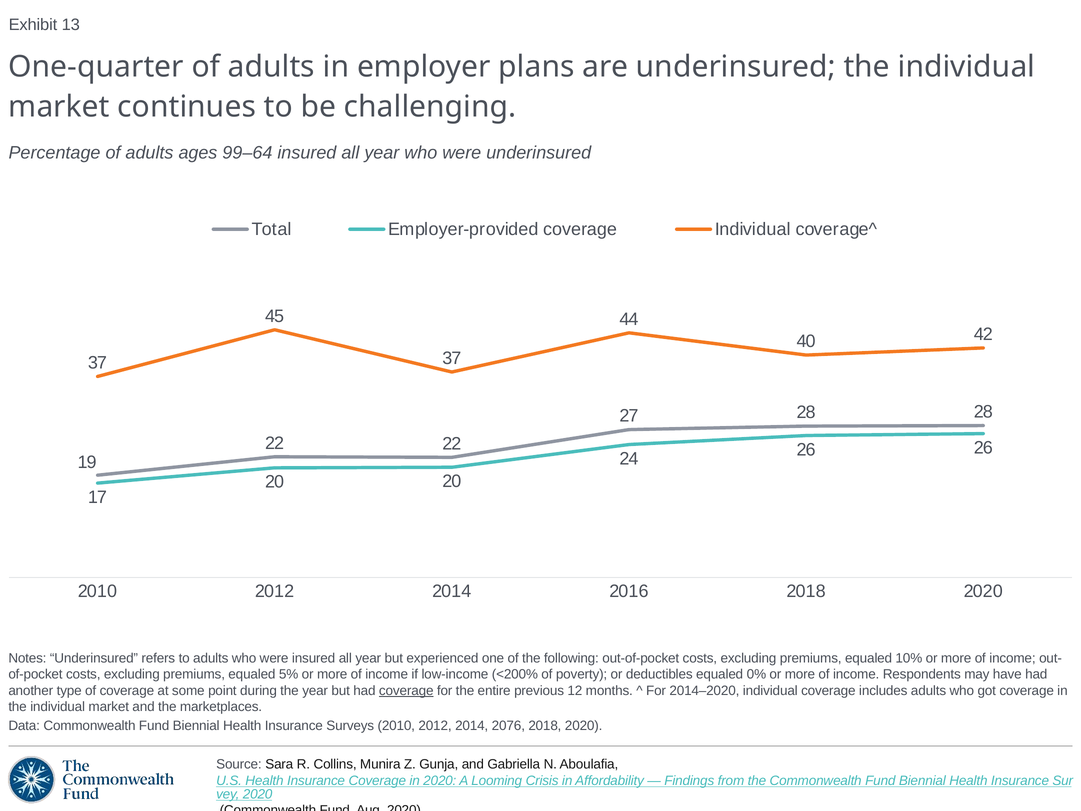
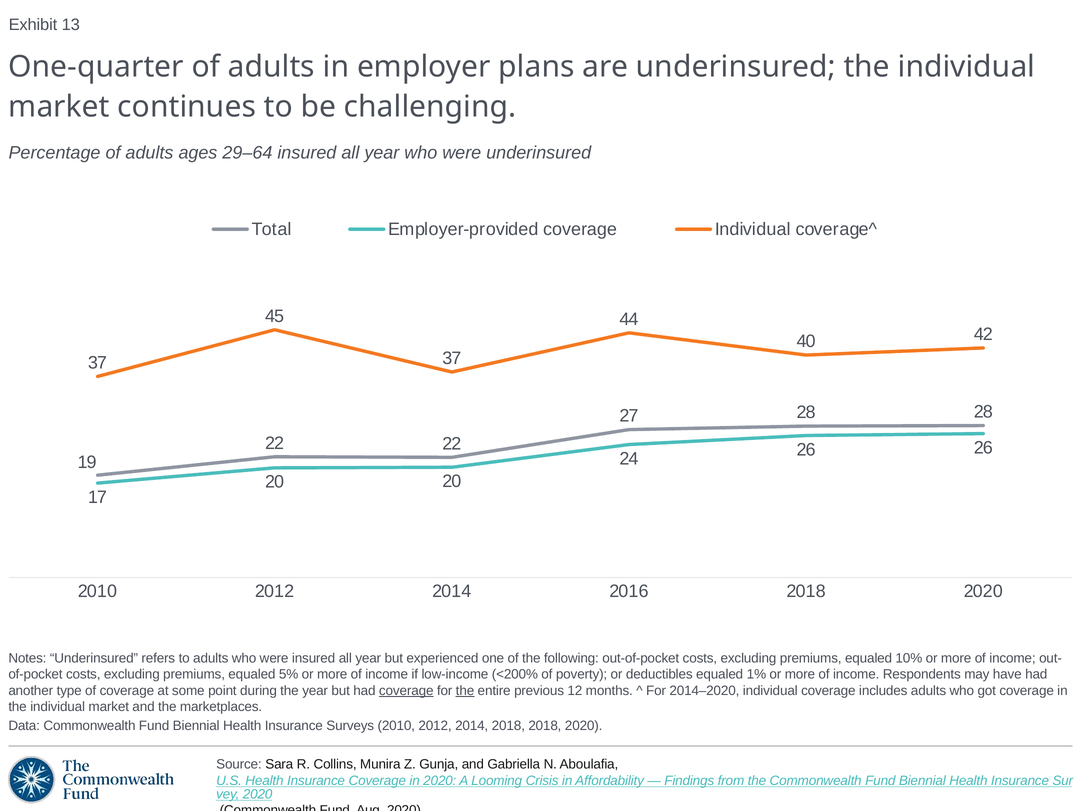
99–64: 99–64 -> 29–64 (247, 153)
0%: 0% -> 1% (756, 674)
the underline: none -> present (465, 690)
2014 2076: 2076 -> 2018 (508, 726)
